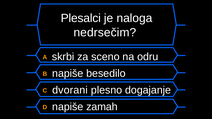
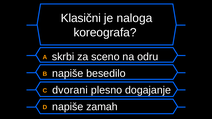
Plesalci: Plesalci -> Klasični (81, 18)
nedrsečim: nedrsečim -> koreografa (105, 32)
